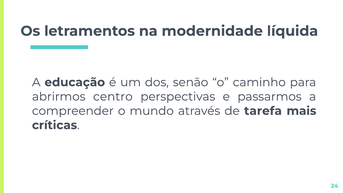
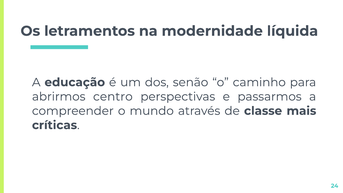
tarefa: tarefa -> classe (263, 111)
